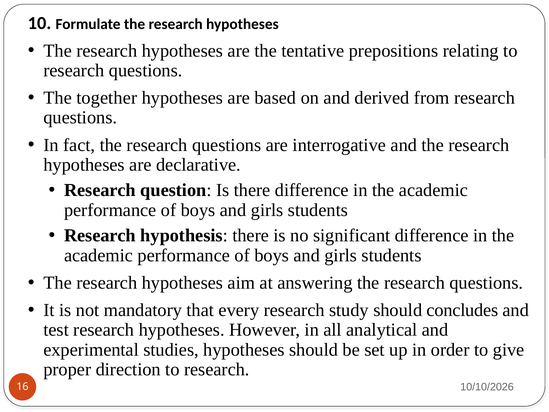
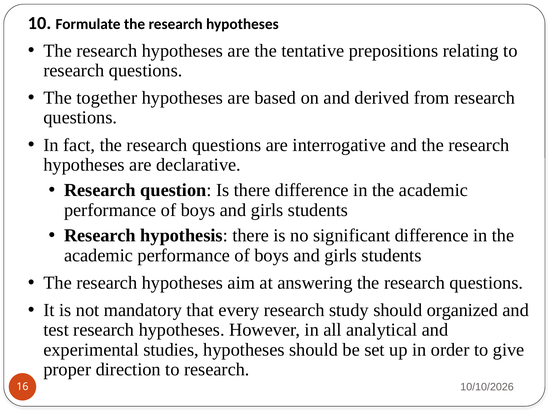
concludes: concludes -> organized (462, 310)
